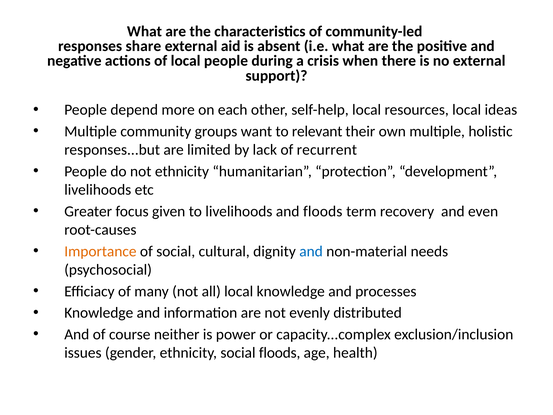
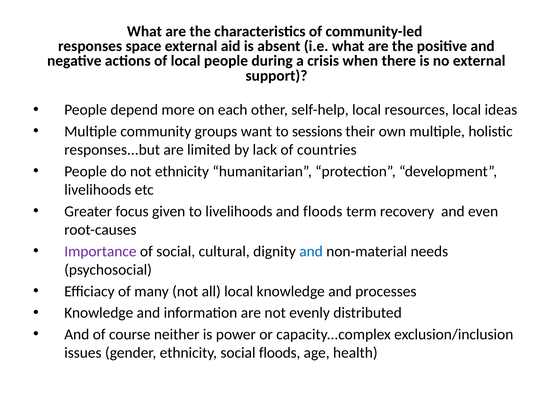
share: share -> space (143, 46)
relevant: relevant -> sessions (317, 131)
recurrent: recurrent -> countries (327, 150)
Importance colour: orange -> purple (100, 251)
